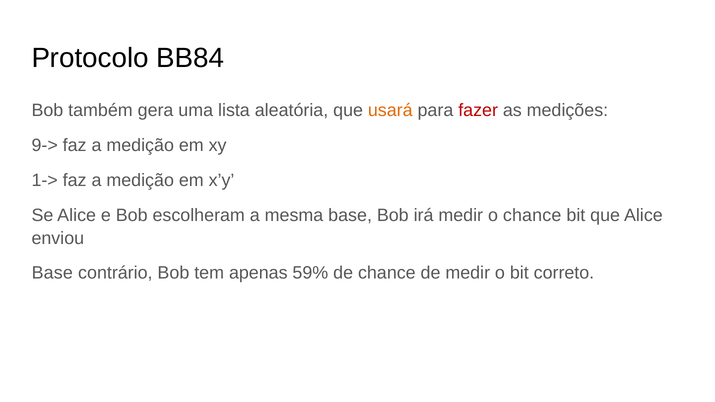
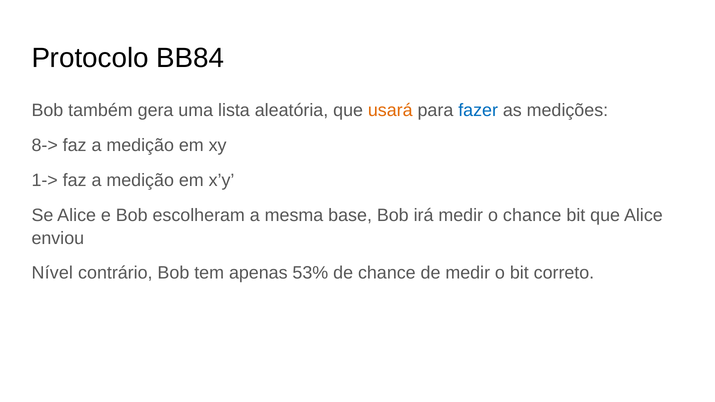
fazer colour: red -> blue (478, 111)
9->: 9-> -> 8-> (45, 145)
Base: Base -> Nível (52, 273)
59%: 59% -> 53% (310, 273)
